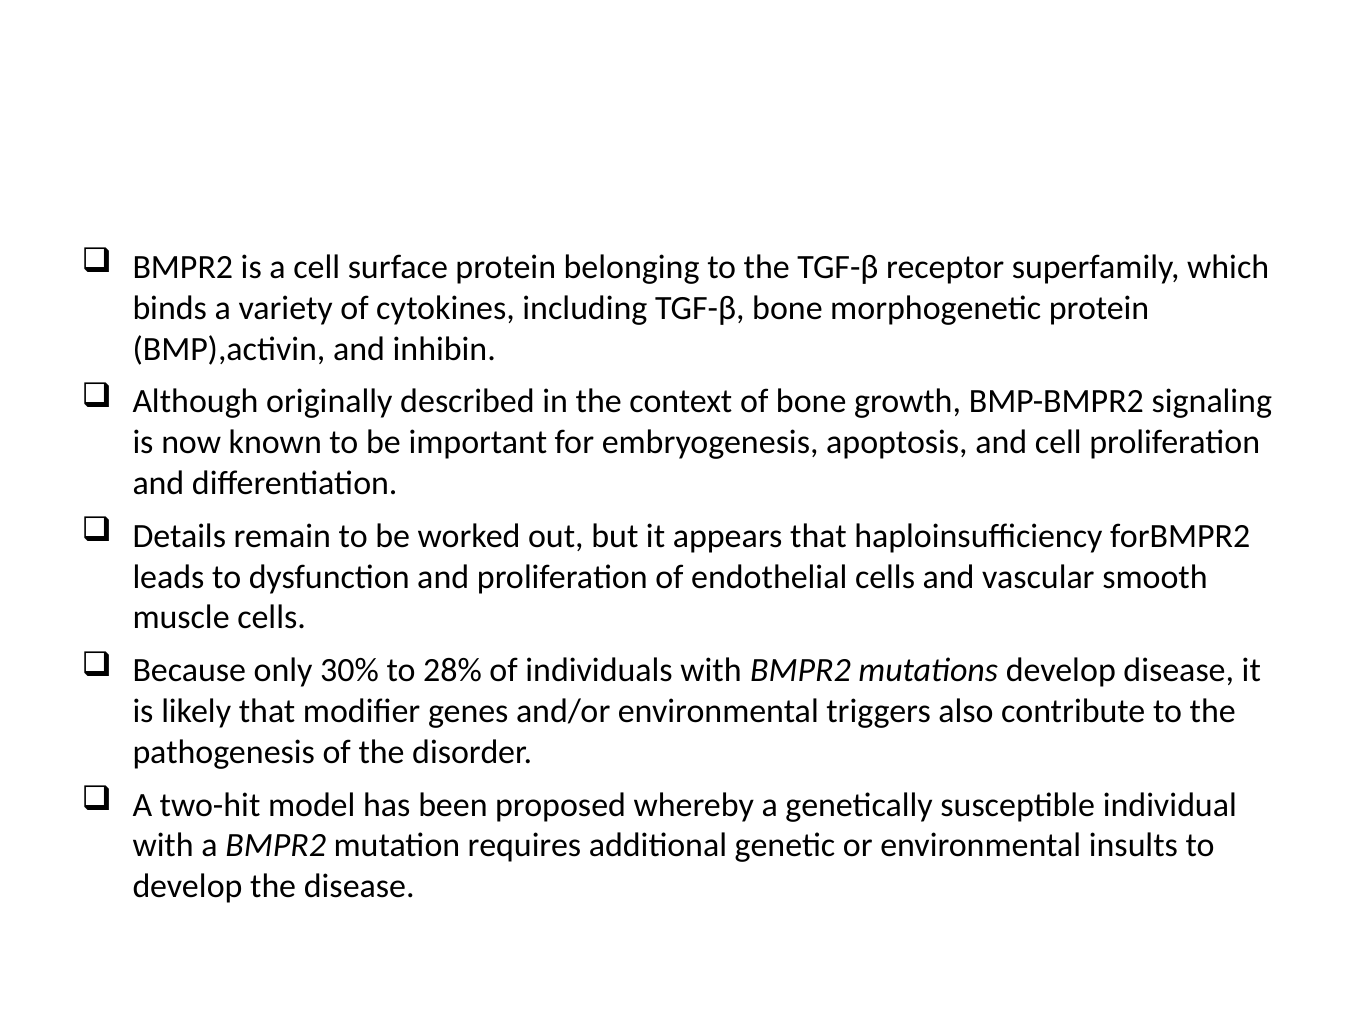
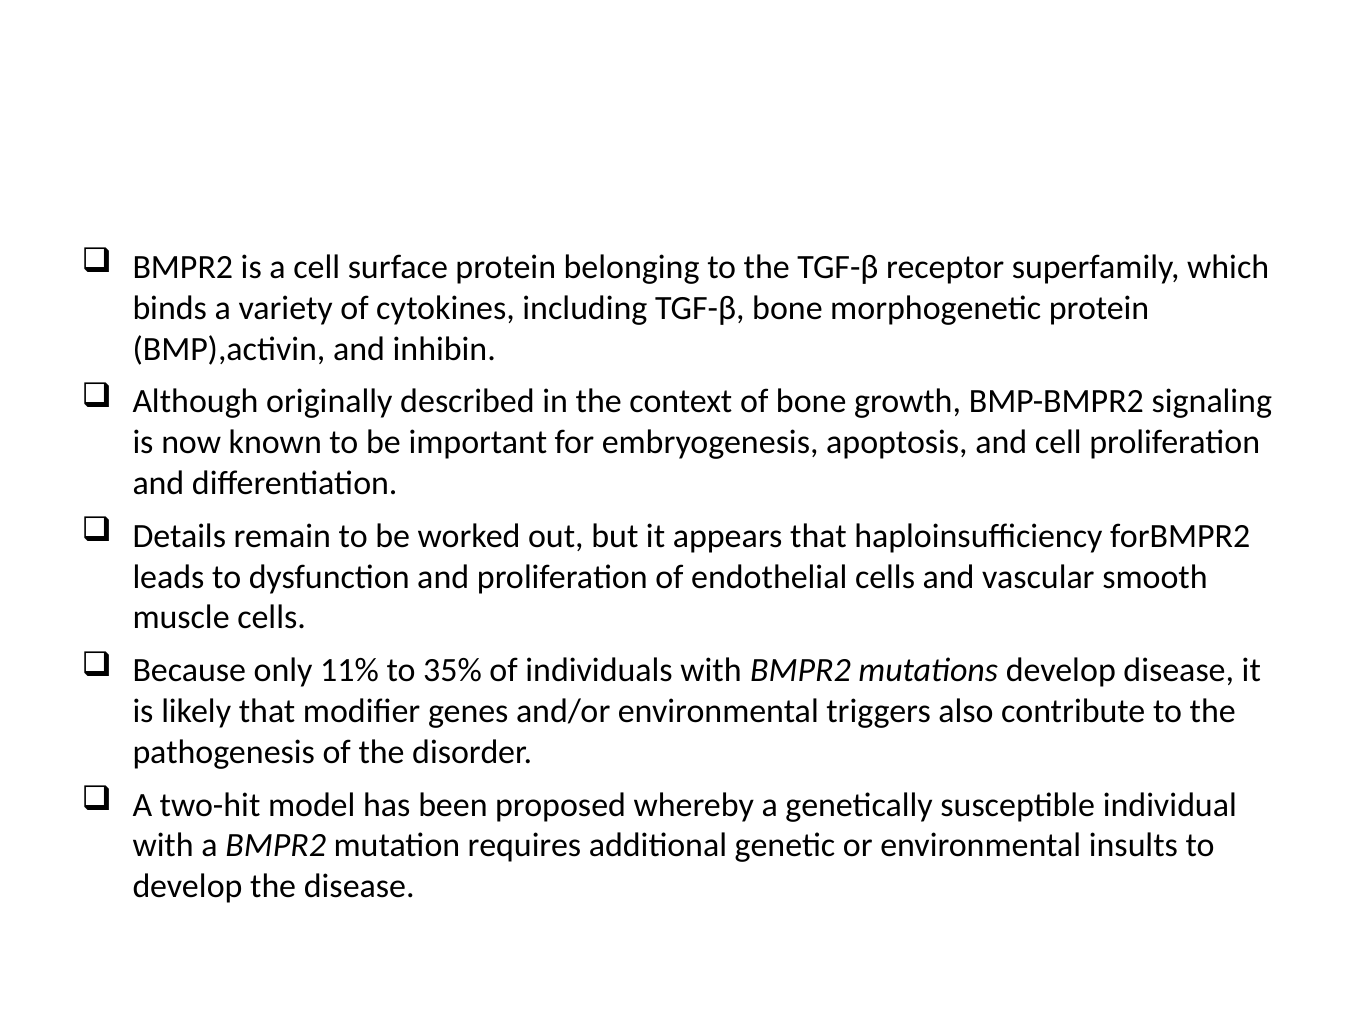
30%: 30% -> 11% (350, 671)
28%: 28% -> 35% (453, 671)
